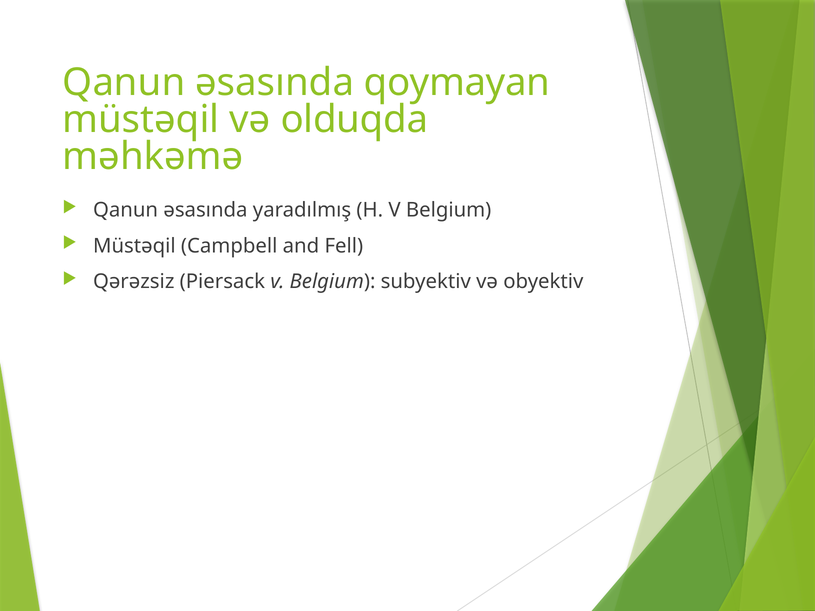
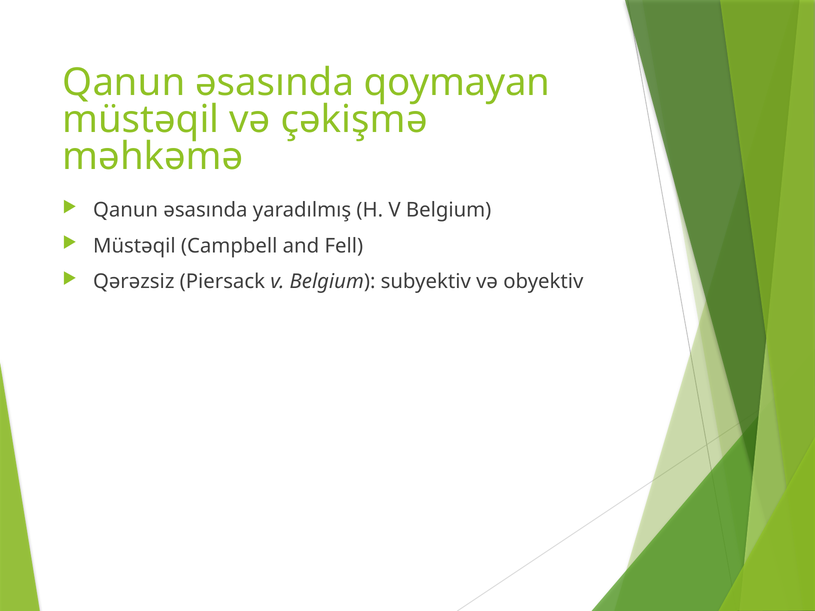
olduqda: olduqda -> çəkişmə (354, 120)
